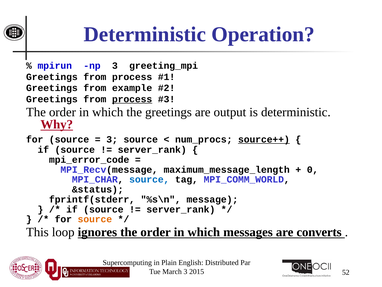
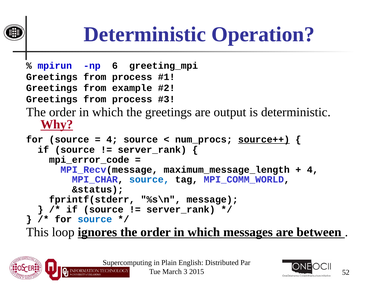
np 3: 3 -> 6 (115, 66)
process underline: present -> none (132, 99)
3: 3 -> 4 (112, 139)
0: 0 -> 4 (313, 169)
source colour: orange -> blue (95, 219)
converts: converts -> between (319, 232)
